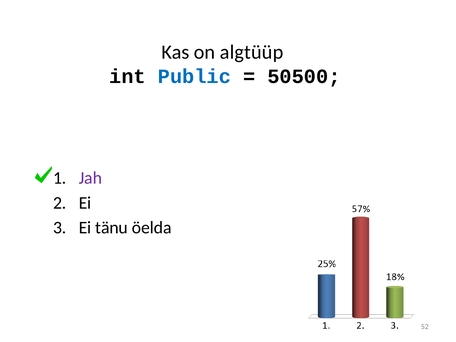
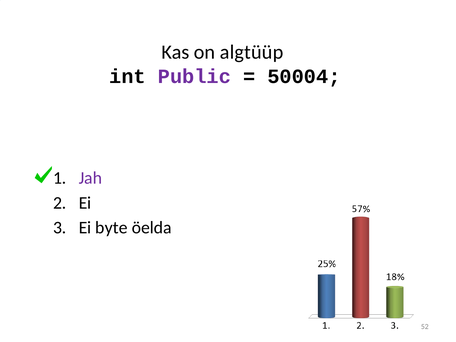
Public colour: blue -> purple (194, 77)
50500: 50500 -> 50004 (304, 77)
tänu: tänu -> byte (112, 228)
